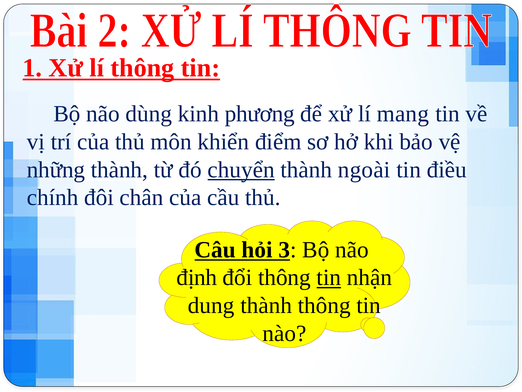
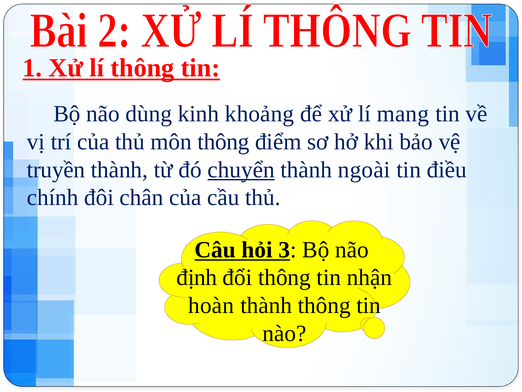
phương: phương -> khoảng (260, 114)
môn khiển: khiển -> thông (224, 142)
những: những -> truyền (56, 169)
tin underline: present -> none (329, 277)
dung: dung -> hoàn (211, 305)
